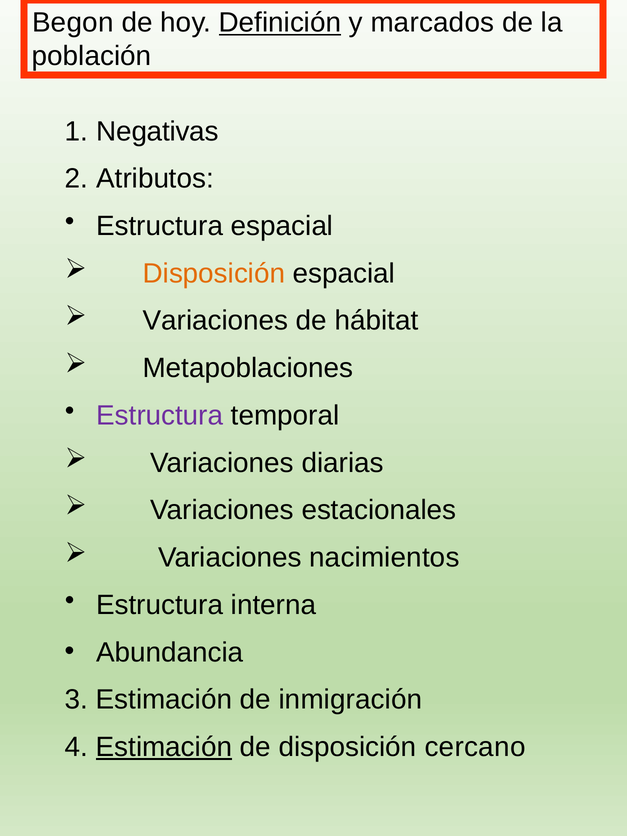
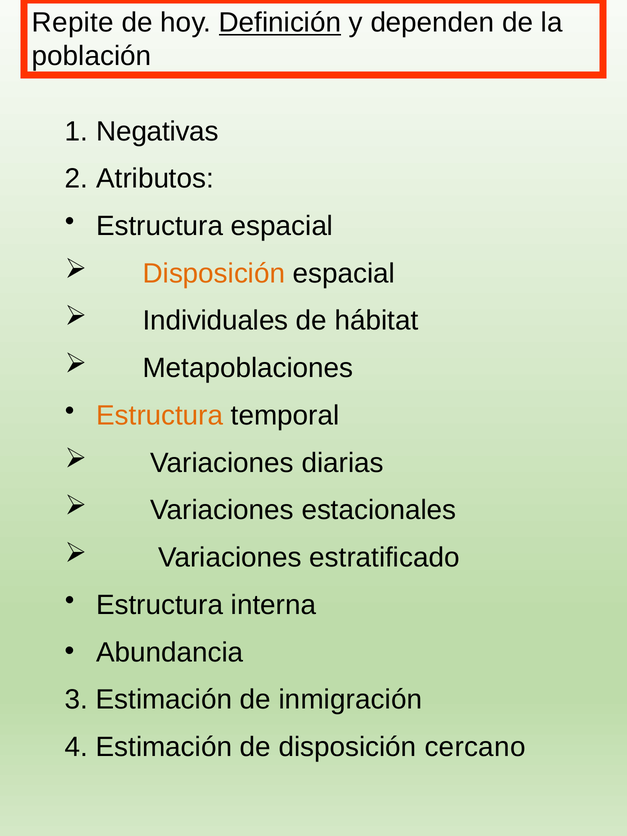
Begon: Begon -> Repite (73, 23)
marcados: marcados -> dependen (432, 23)
Variaciones: Variaciones -> Individuales (216, 321)
Estructura colour: purple -> orange (160, 416)
nacimientos: nacimientos -> estratificado (384, 558)
Estimación underline: present -> none (164, 747)
